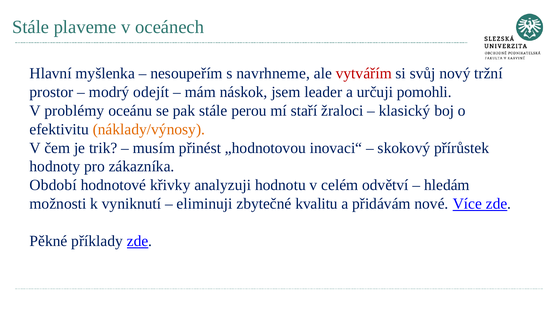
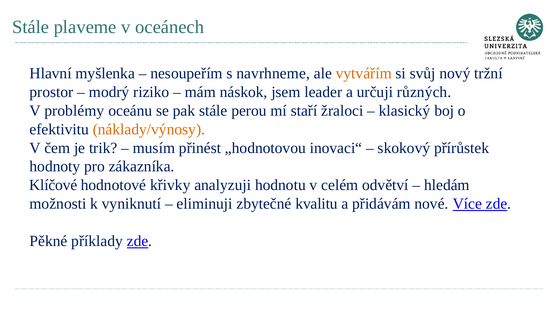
vytvářím colour: red -> orange (364, 73)
odejít: odejít -> riziko (151, 92)
pomohli: pomohli -> různých (424, 92)
Období: Období -> Klíčové (53, 185)
